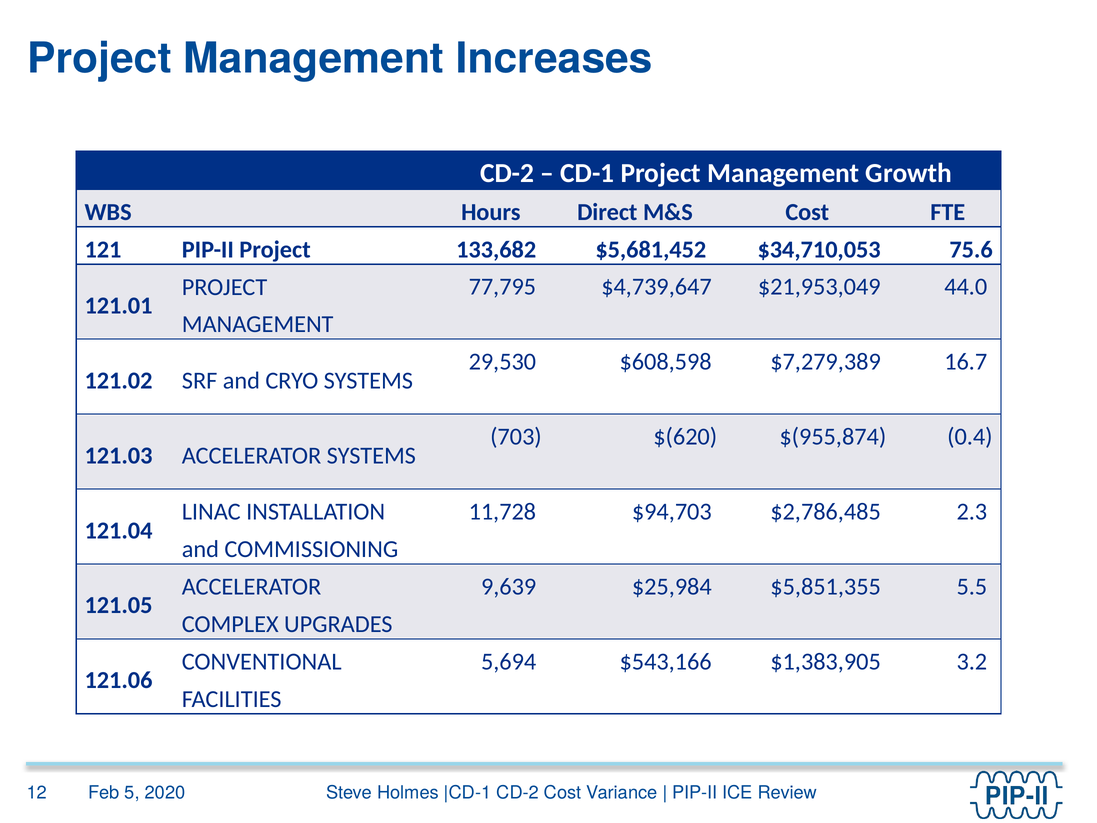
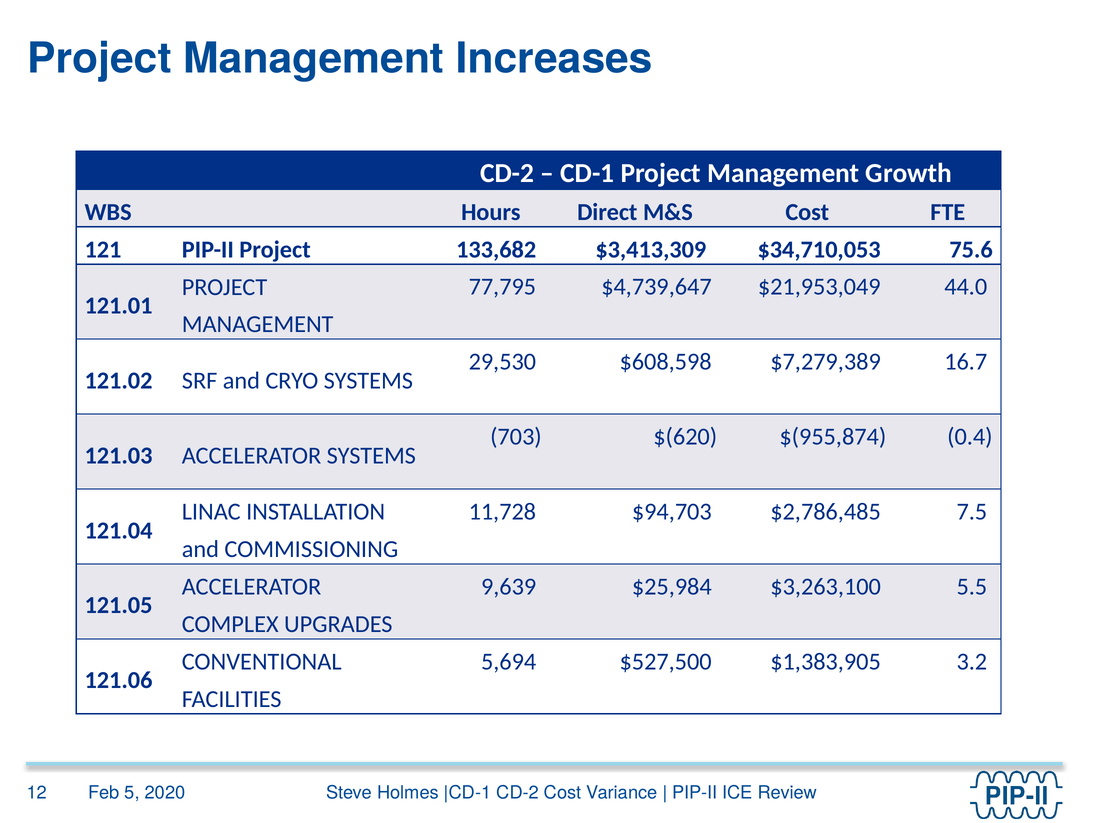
$5,681,452: $5,681,452 -> $3,413,309 (651, 249)
2.3: 2.3 -> 7.5 (972, 511)
$5,851,355: $5,851,355 -> $3,263,100 (826, 586)
$543,166: $543,166 -> $527,500 (666, 661)
